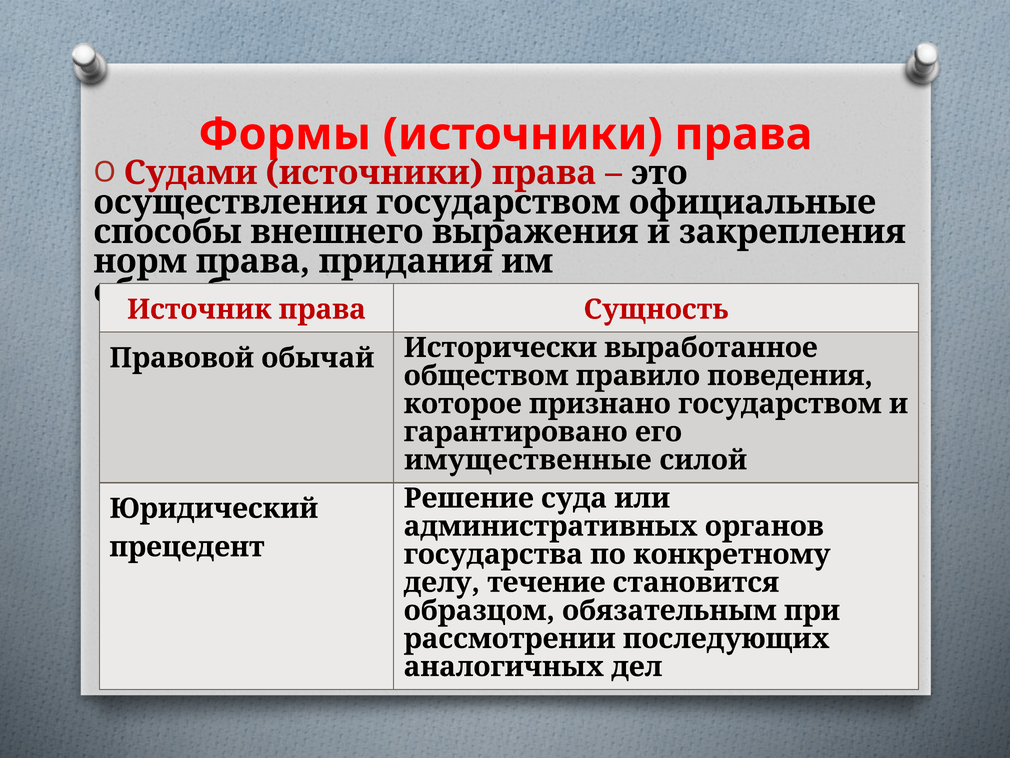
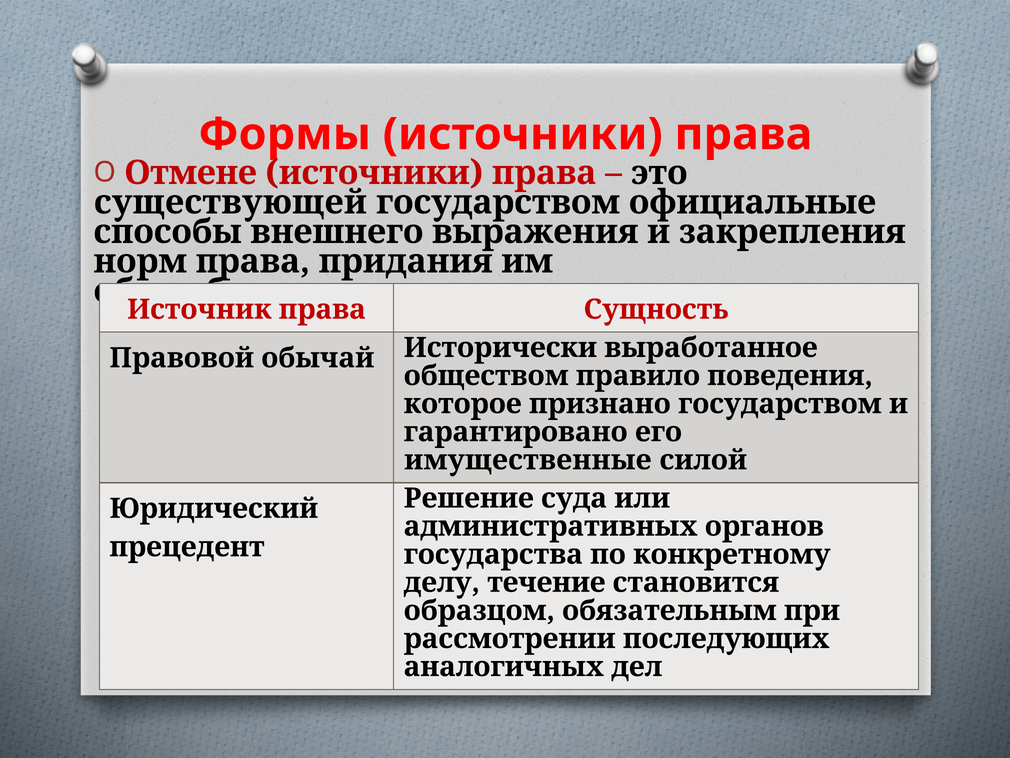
Судами: Судами -> Отмене (191, 173)
осуществления: осуществления -> существующей (230, 202)
